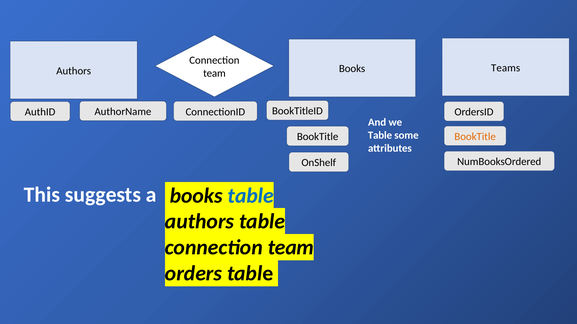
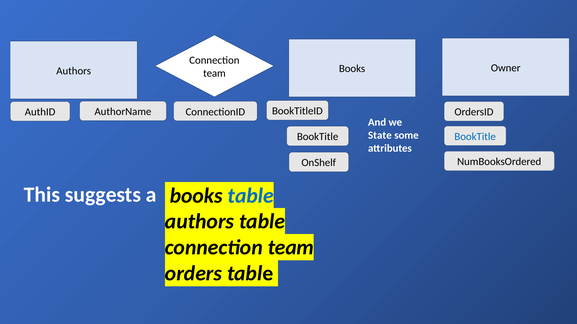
Teams: Teams -> Owner (506, 68)
Table: Table -> State (380, 136)
BookTitle colour: orange -> blue (475, 137)
